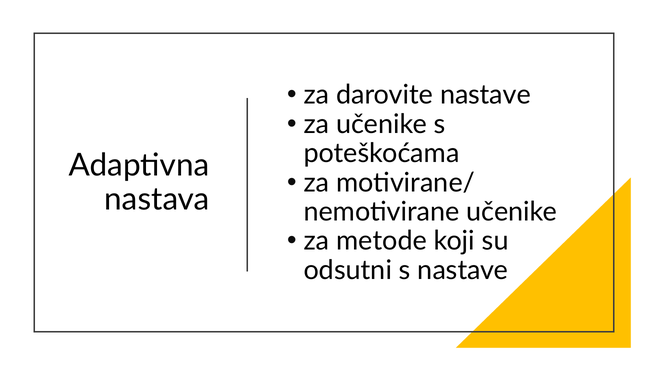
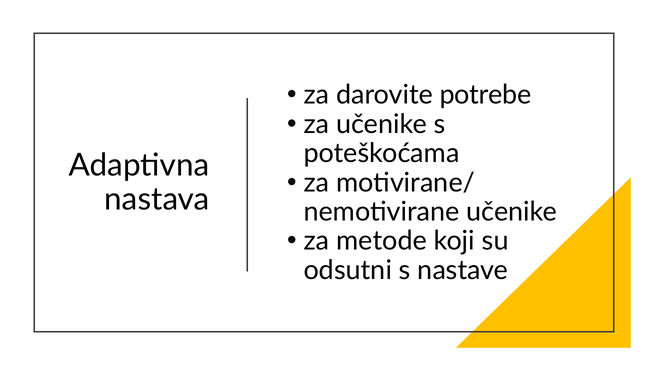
darovite nastave: nastave -> potrebe (486, 95)
